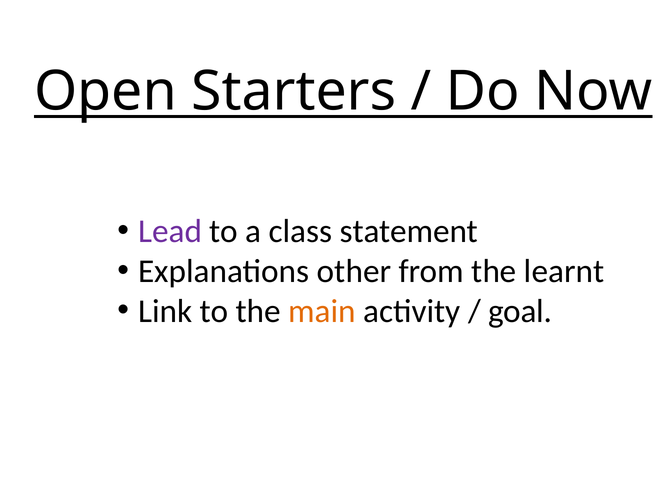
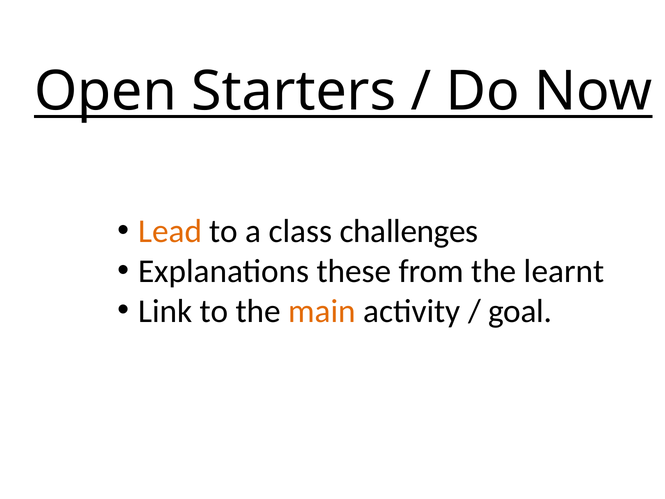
Lead colour: purple -> orange (170, 231)
statement: statement -> challenges (409, 231)
other: other -> these (354, 271)
